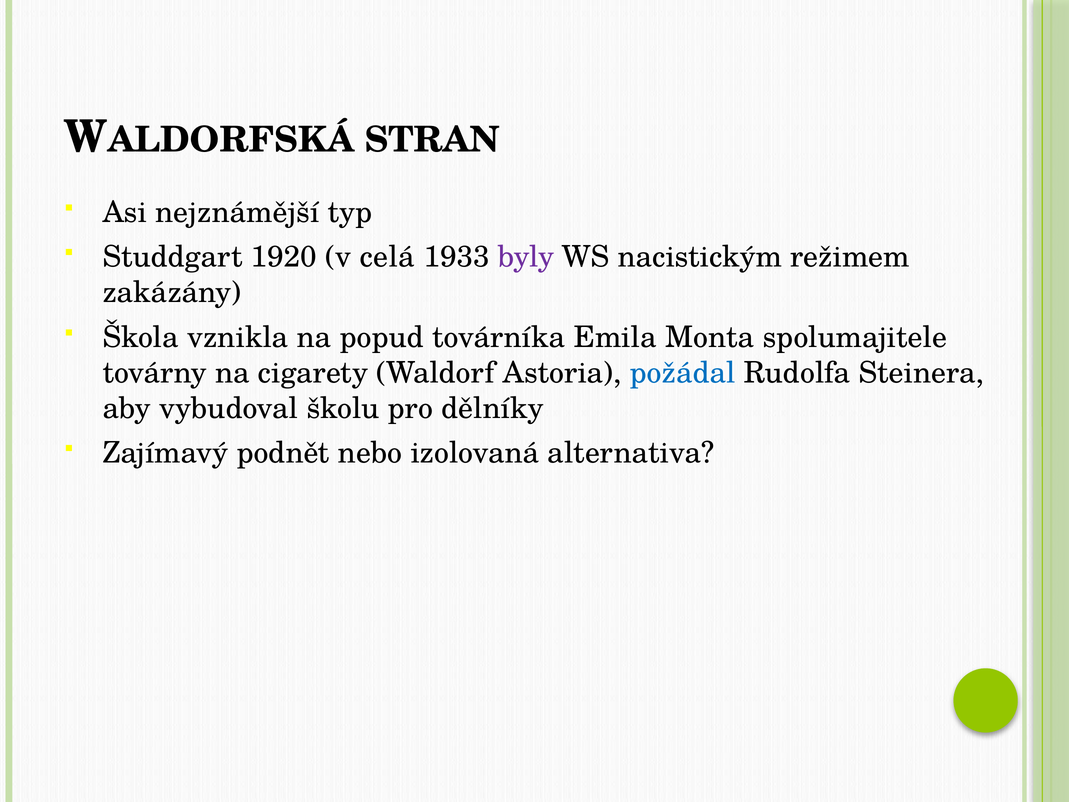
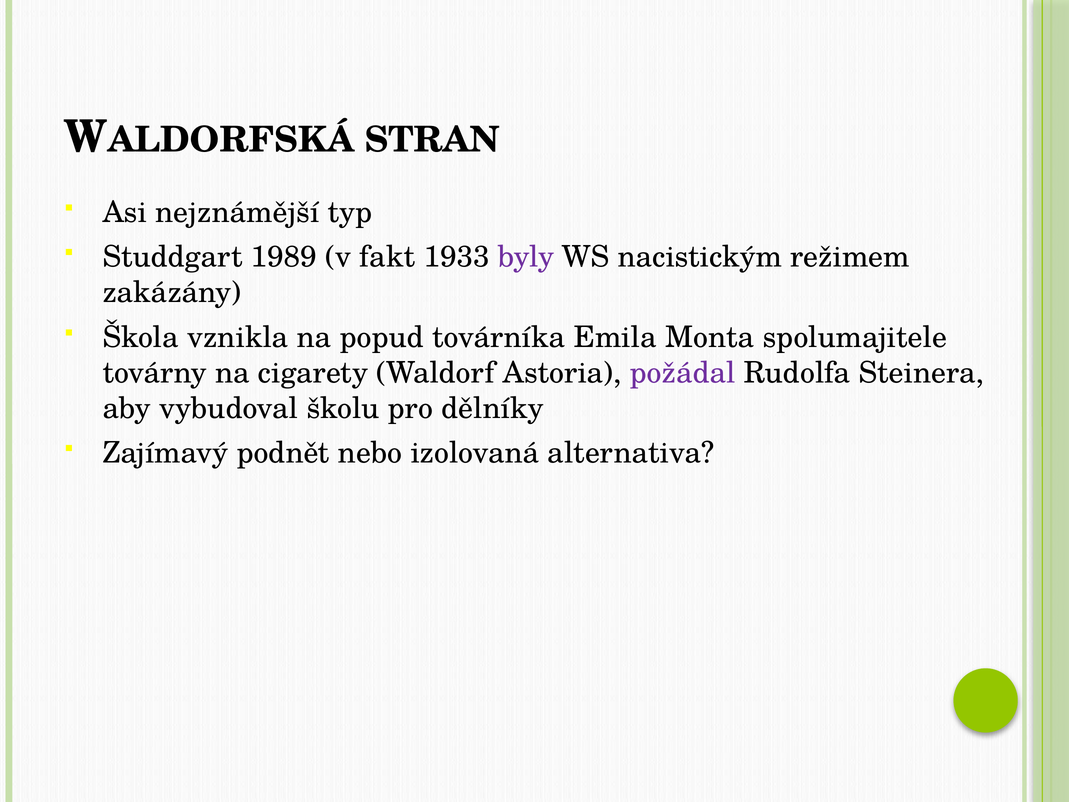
1920: 1920 -> 1989 (284, 257)
celá: celá -> fakt (387, 257)
požádal colour: blue -> purple (683, 373)
